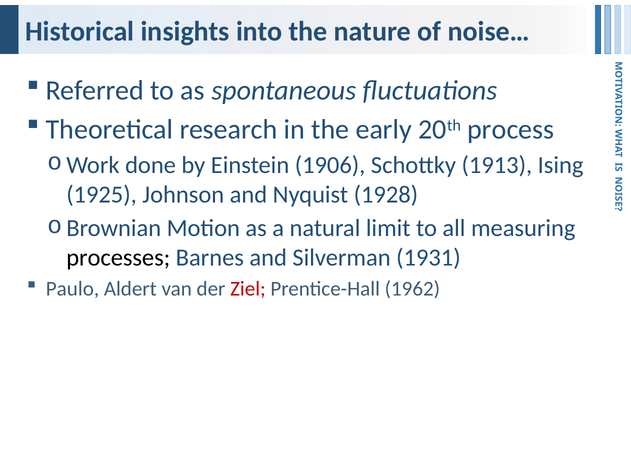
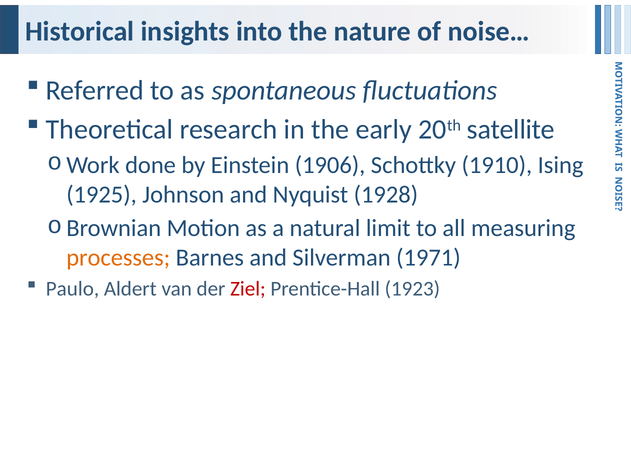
process: process -> satellite (511, 130)
1913: 1913 -> 1910 (497, 165)
processes colour: black -> orange (118, 258)
1931: 1931 -> 1971 (428, 258)
1962: 1962 -> 1923 (412, 289)
